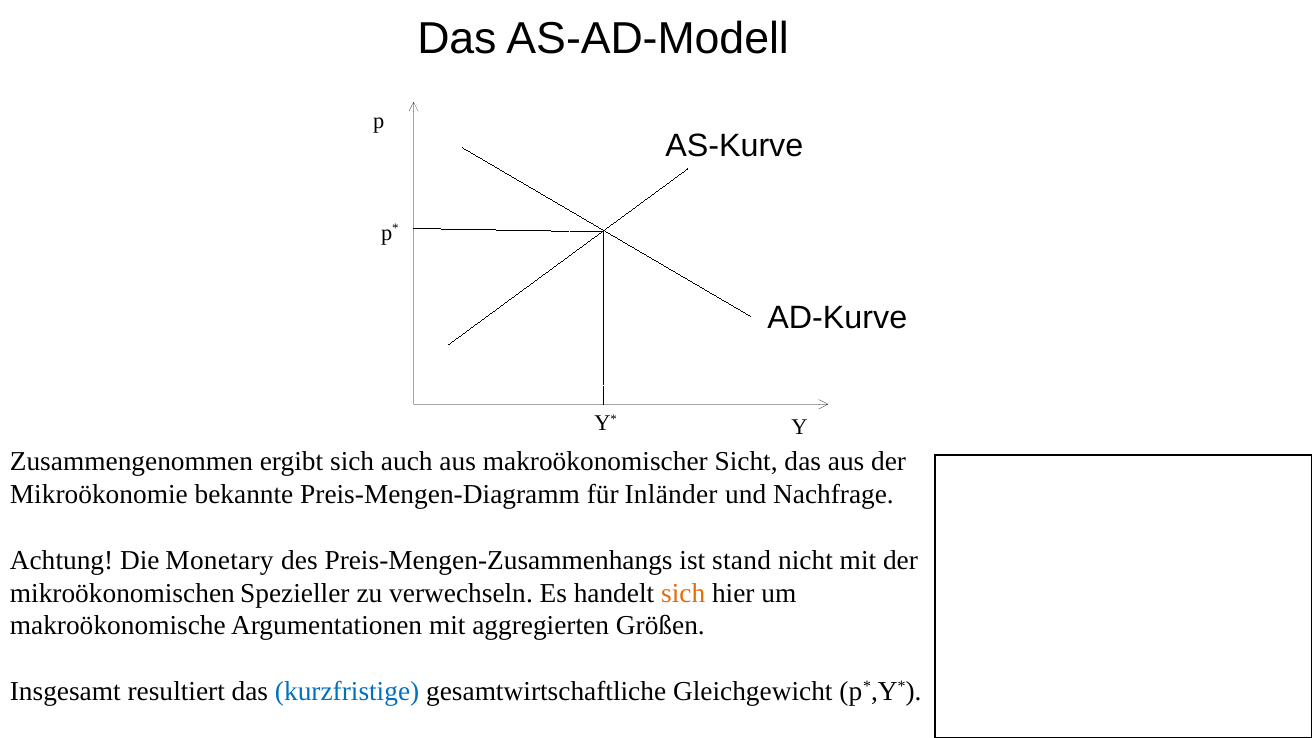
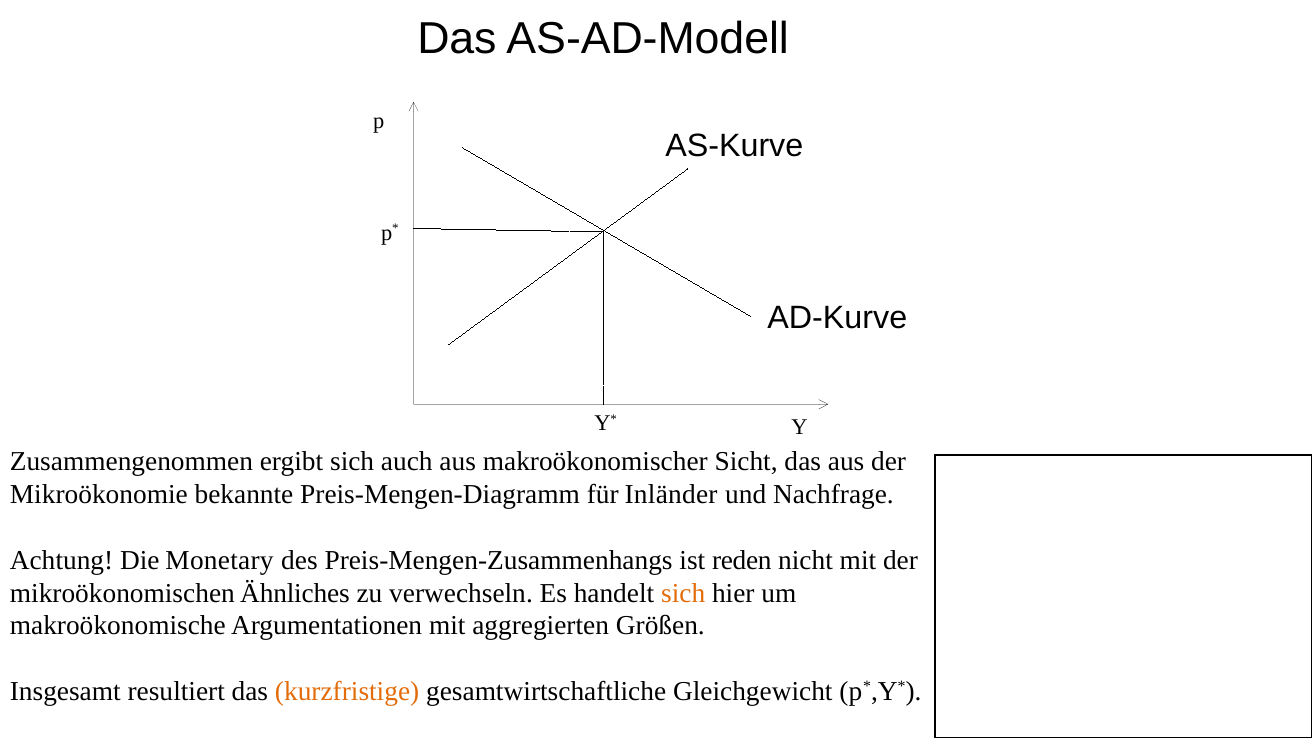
stand: stand -> reden (742, 560)
Spezieller: Spezieller -> Ähnliches (295, 593)
kurzfristige colour: blue -> orange (347, 691)
